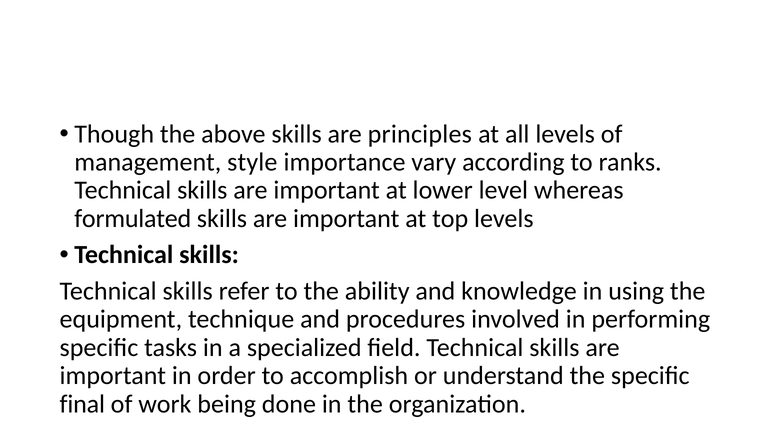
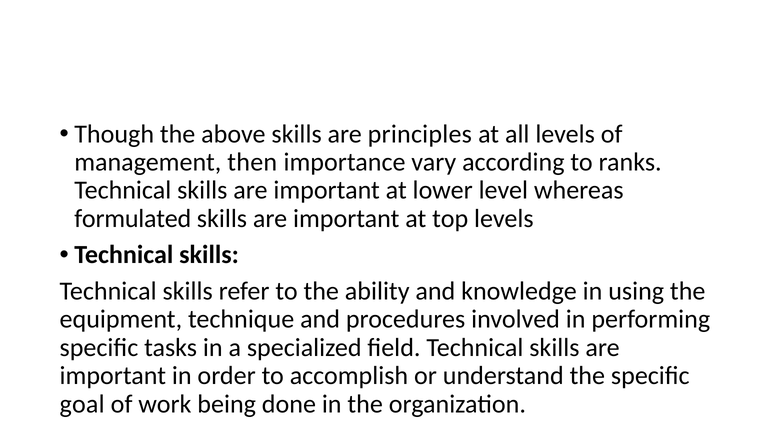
style: style -> then (252, 162)
final: final -> goal (82, 404)
